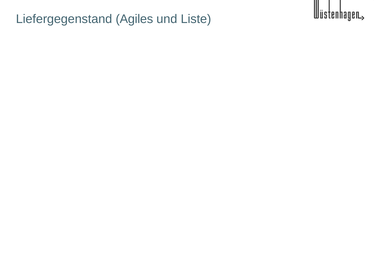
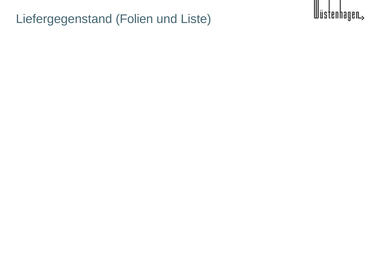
Agiles: Agiles -> Folien (134, 19)
